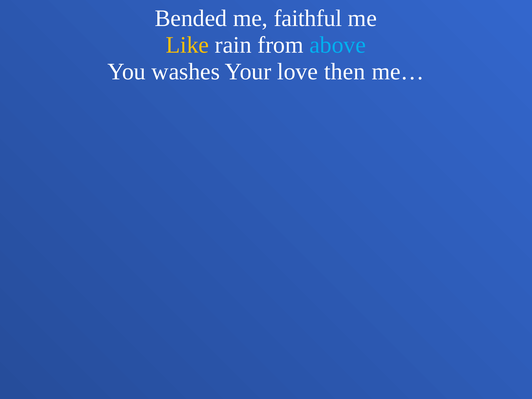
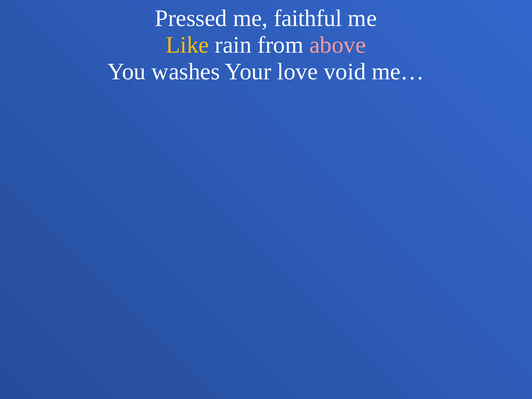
Bended: Bended -> Pressed (191, 18)
above colour: light blue -> pink (338, 45)
then: then -> void (345, 72)
